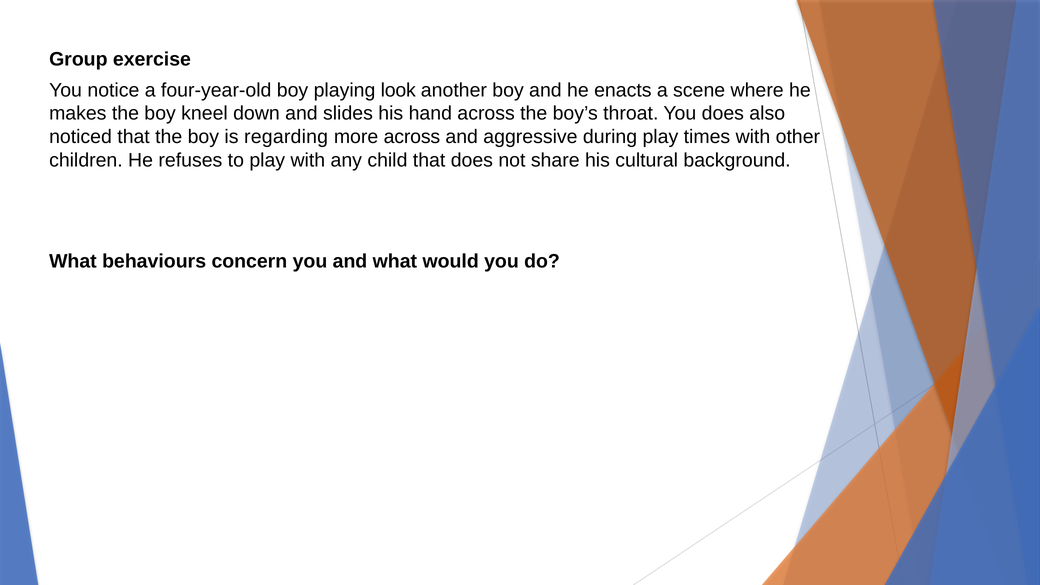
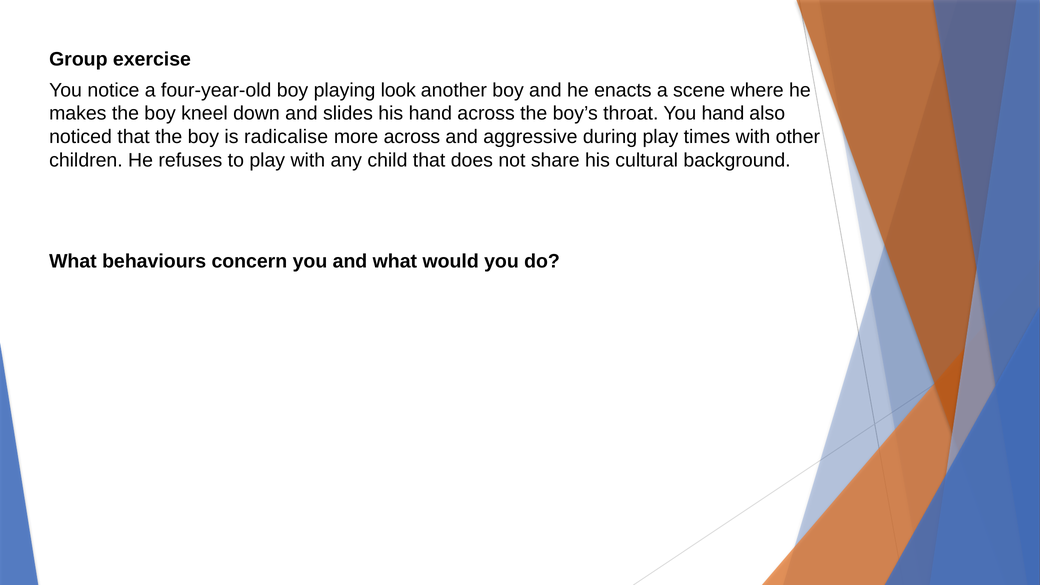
You does: does -> hand (723, 113)
regarding: regarding -> radicalise (286, 137)
